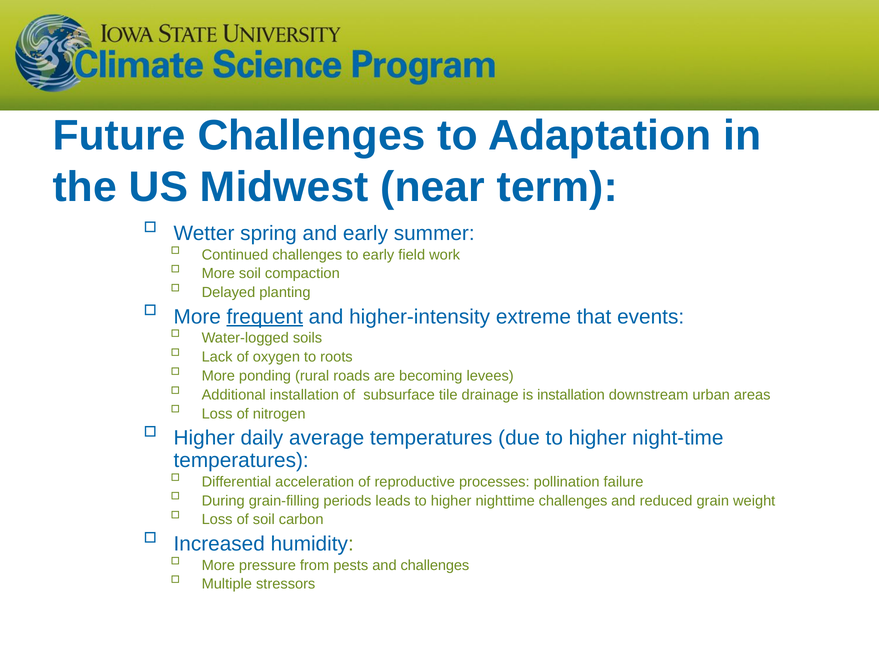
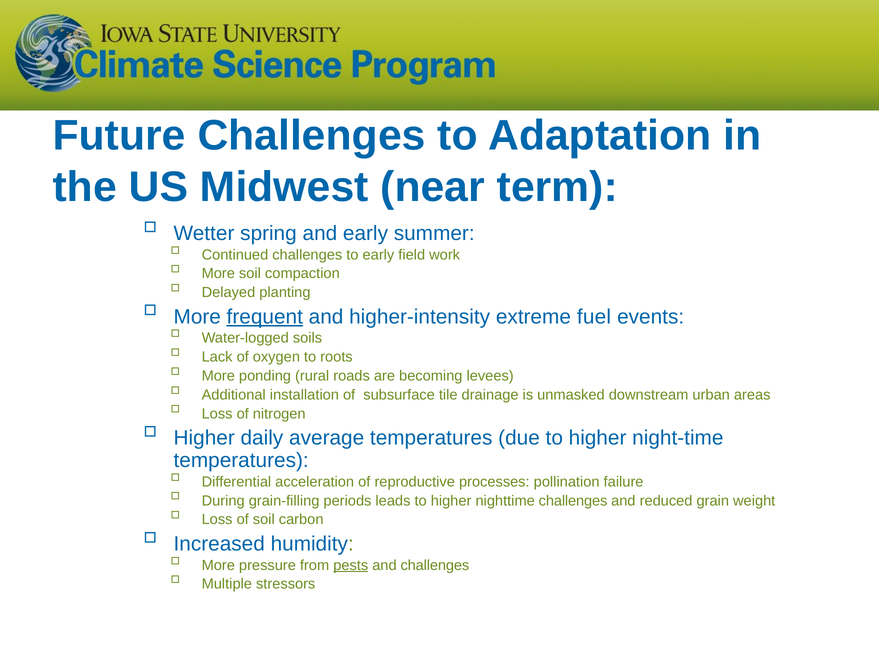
that: that -> fuel (594, 317)
is installation: installation -> unmasked (571, 395)
pests underline: none -> present (351, 565)
